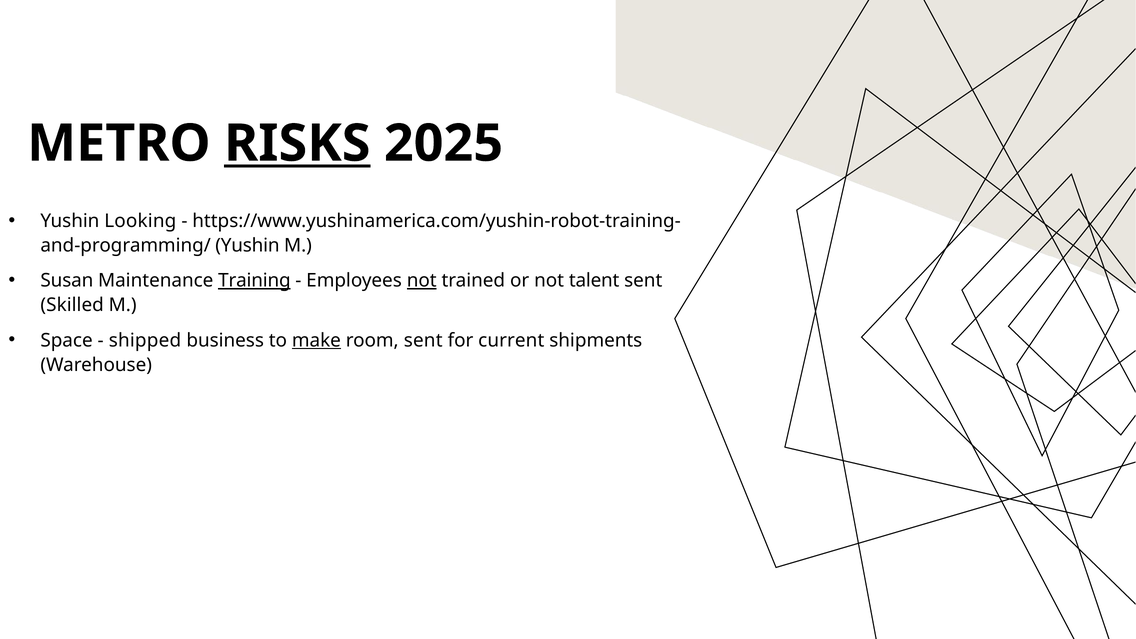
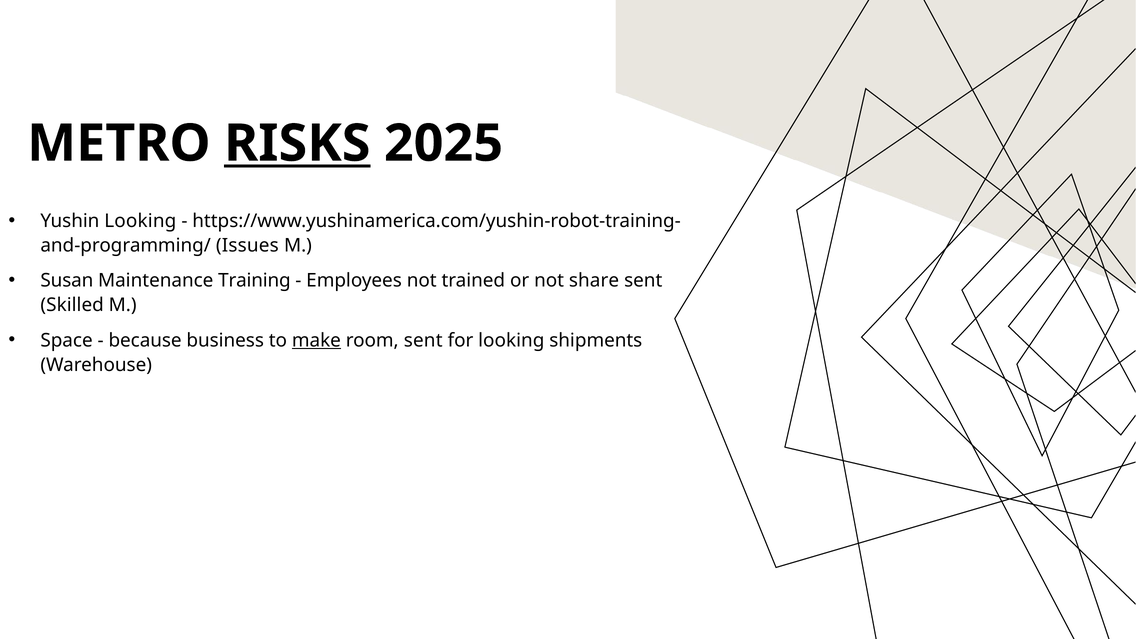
Yushin: Yushin -> Issues (247, 245)
Training underline: present -> none (254, 281)
not underline: present -> none (422, 281)
talent: talent -> share (594, 281)
shipped: shipped -> because (145, 340)
for current: current -> looking (511, 340)
